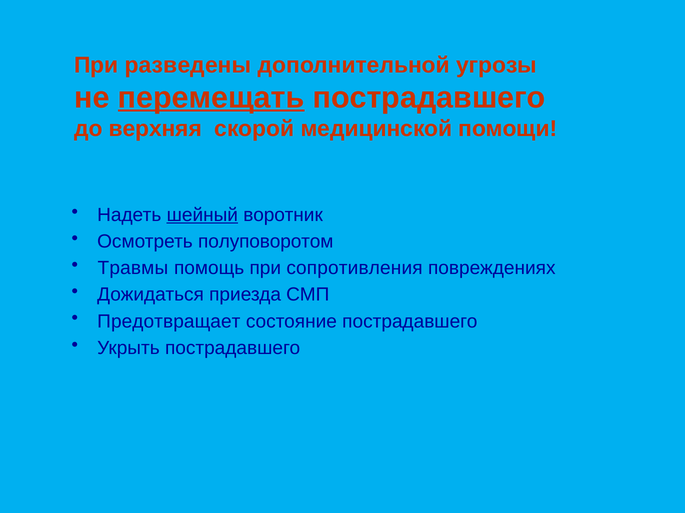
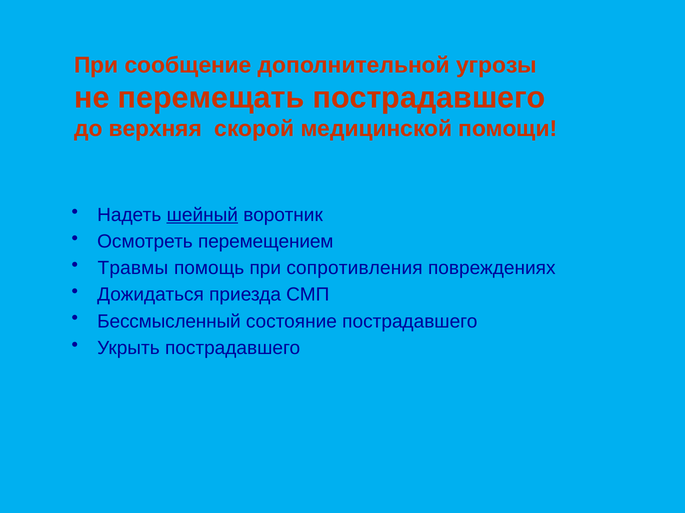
разведены: разведены -> сообщение (188, 65)
перемещать underline: present -> none (211, 98)
полуповоротом: полуповоротом -> перемещением (266, 242)
Предотвращает: Предотвращает -> Бессмысленный (169, 322)
